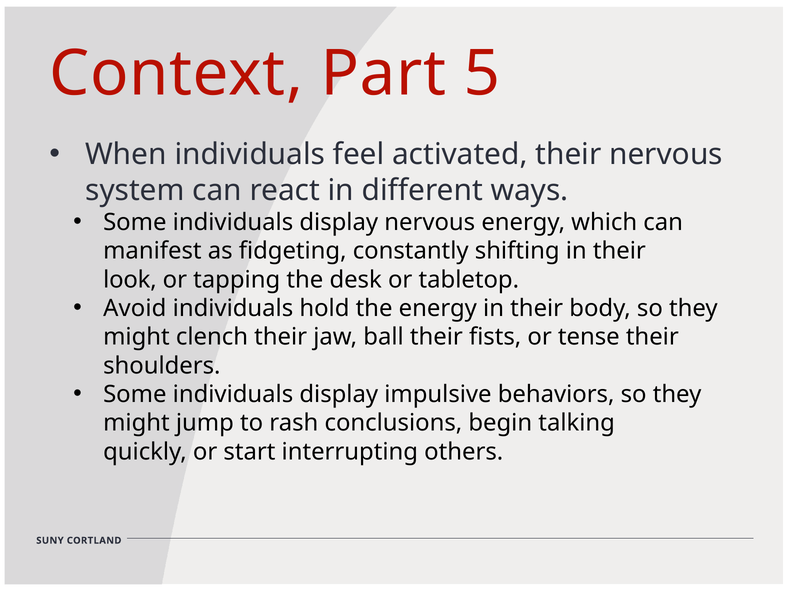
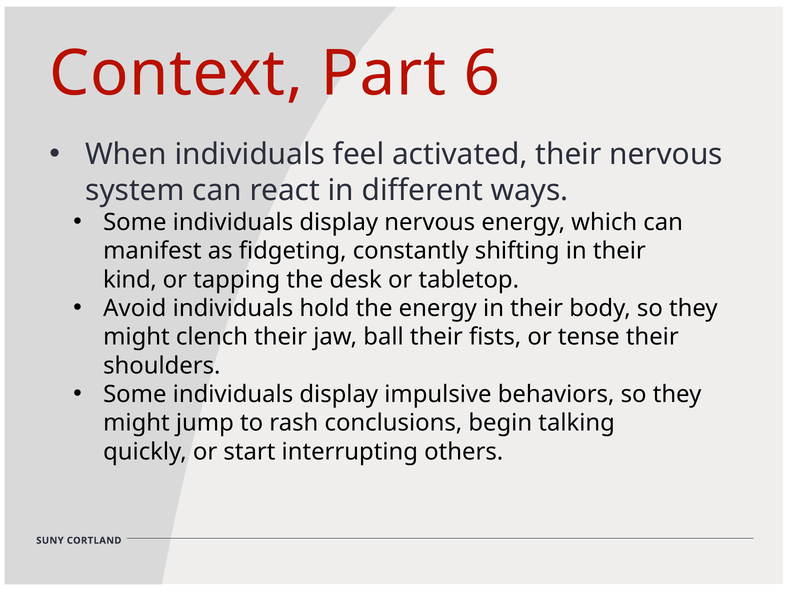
5: 5 -> 6 (482, 74)
look: look -> kind (130, 280)
